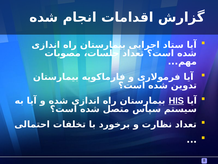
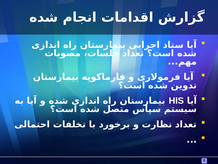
HIS underline: present -> none (176, 100)
